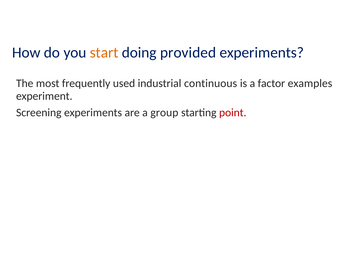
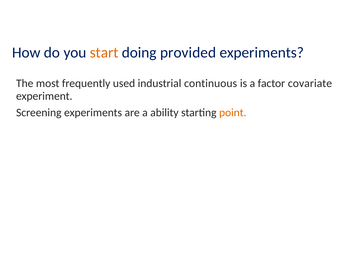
examples: examples -> covariate (310, 83)
group: group -> ability (164, 113)
point colour: red -> orange (233, 113)
